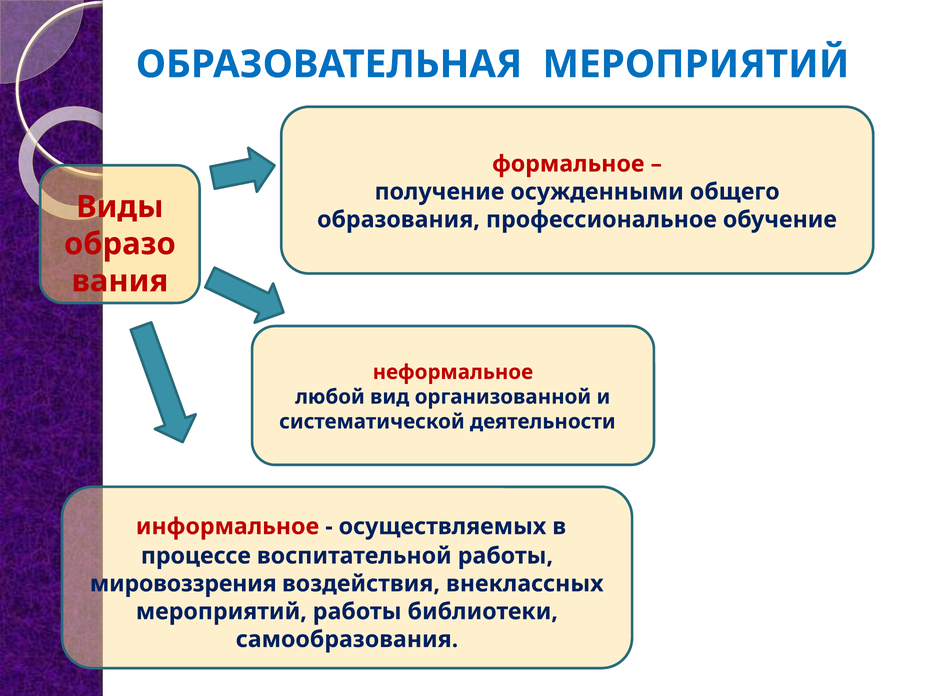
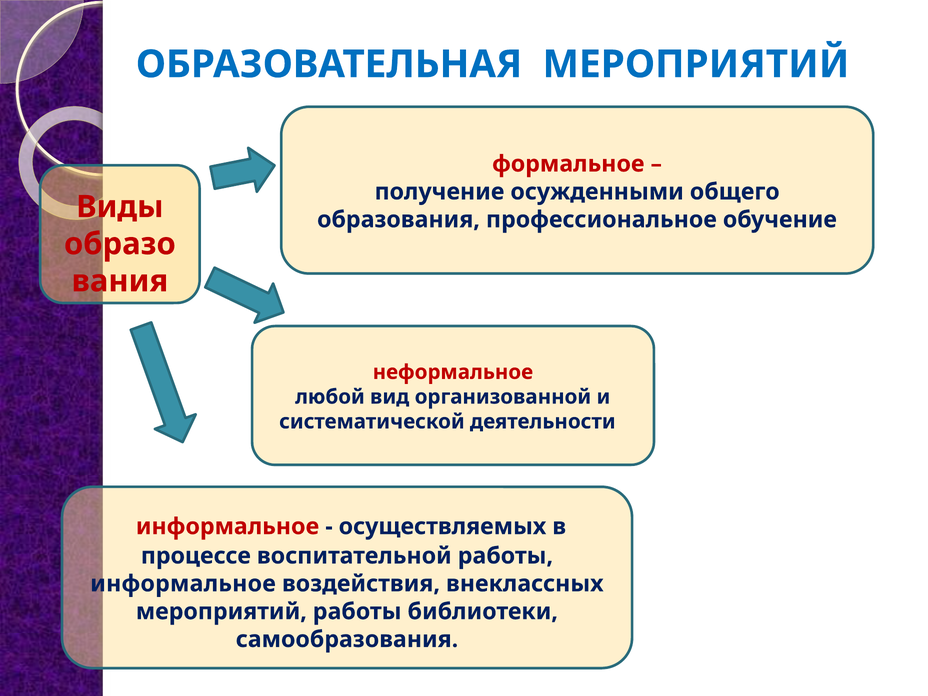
мировоззрения: мировоззрения -> информальное (183, 584)
